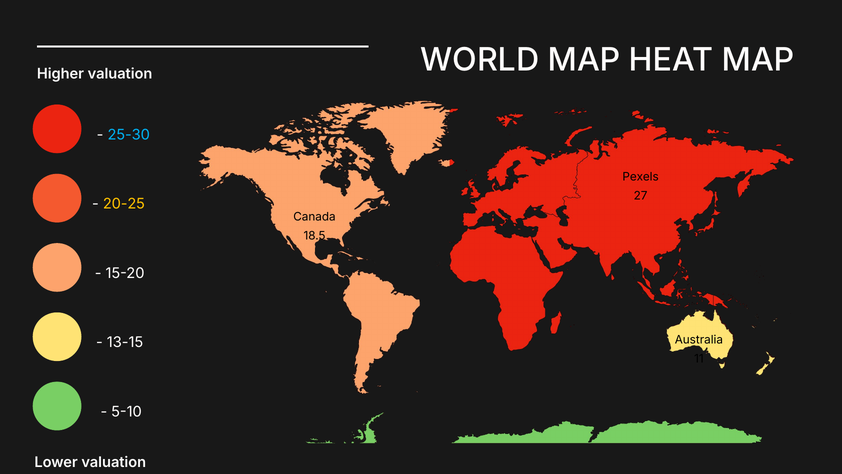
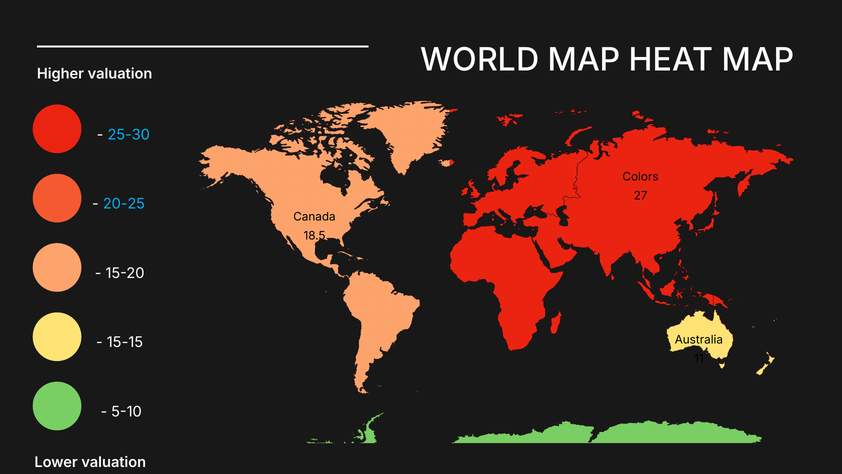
Pexels: Pexels -> Colors (641, 177)
20-25 colour: yellow -> light blue (124, 204)
13-15: 13-15 -> 15-15 (125, 342)
